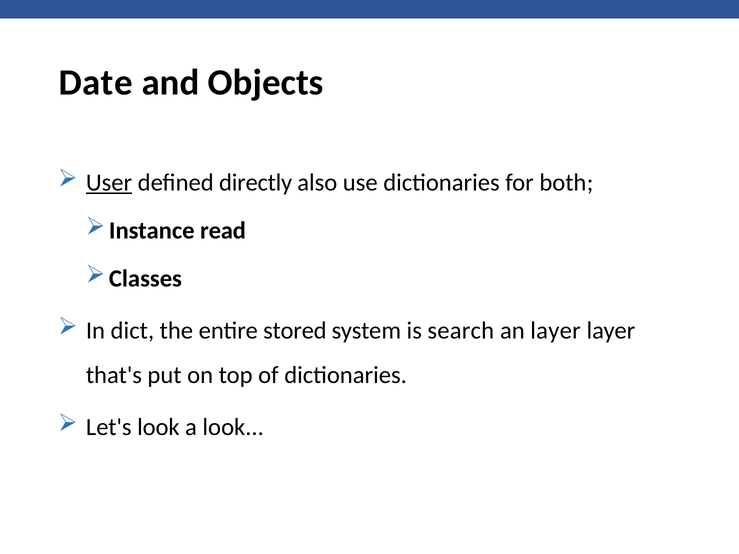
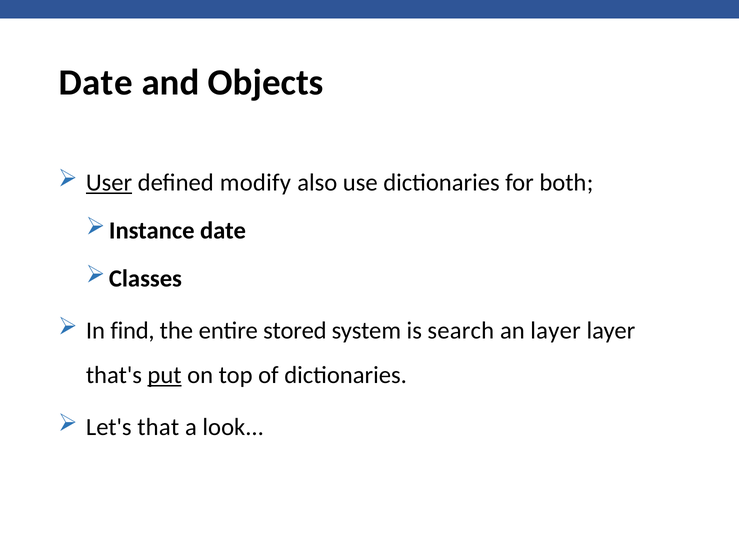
directly: directly -> modify (255, 183)
Instance read: read -> date (223, 231)
dict: dict -> find (133, 331)
put underline: none -> present (165, 375)
Let's look: look -> that (158, 427)
